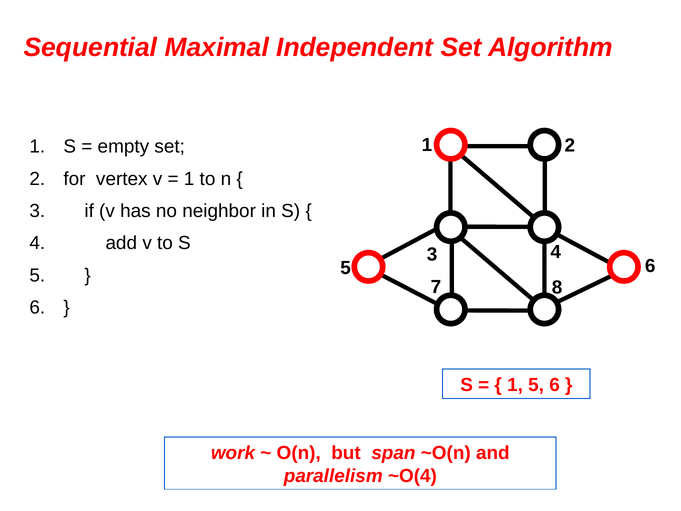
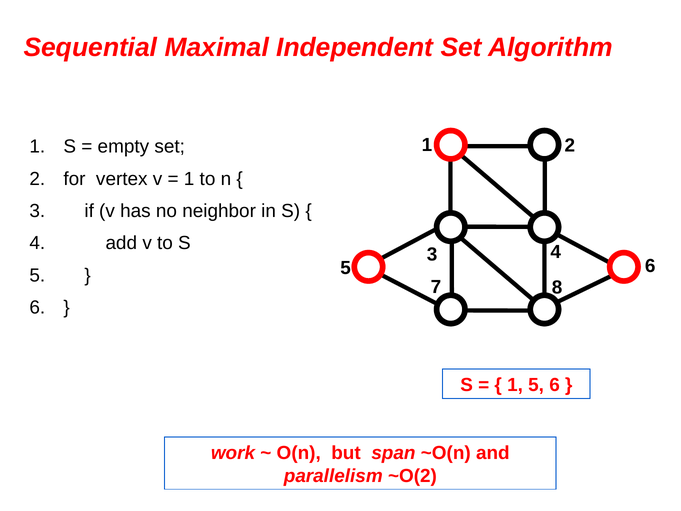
~O(4: ~O(4 -> ~O(2 (412, 476)
